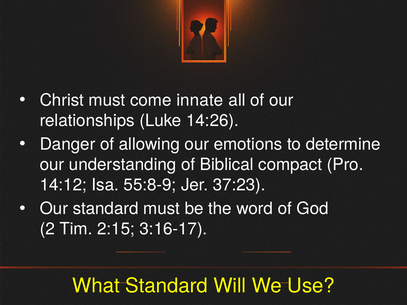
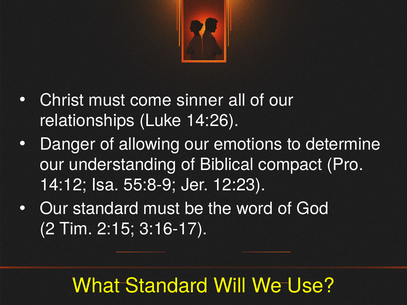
innate: innate -> sinner (200, 100)
37:23: 37:23 -> 12:23 (239, 185)
